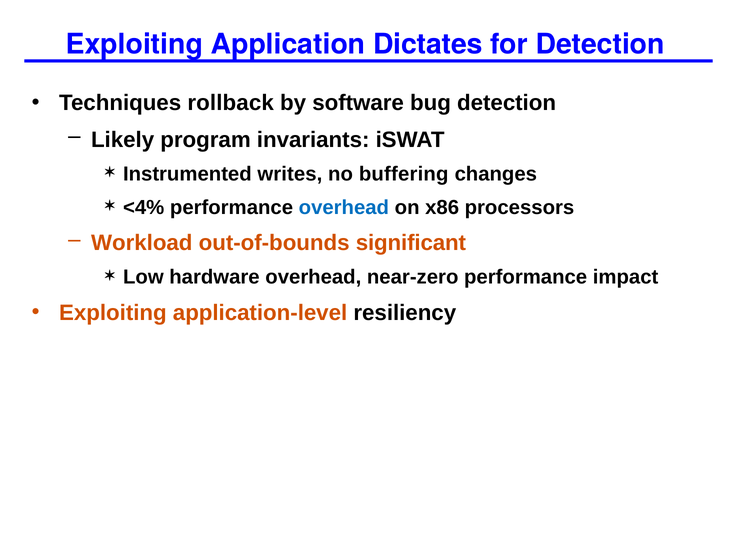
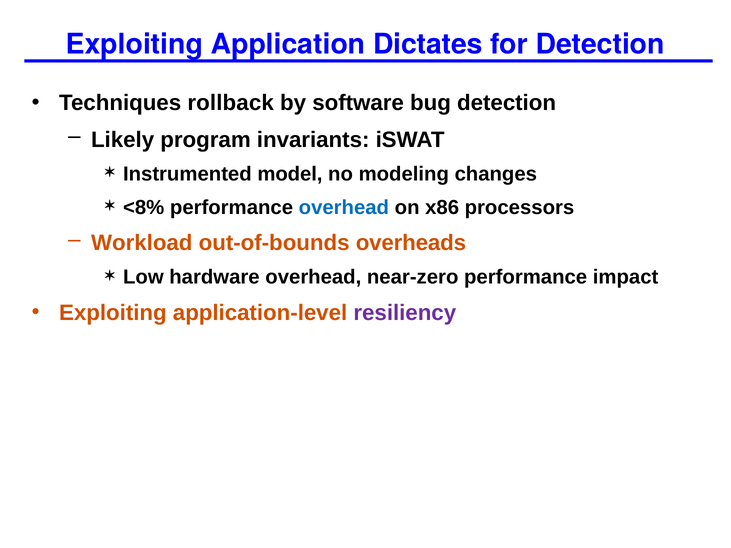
writes: writes -> model (290, 174)
buffering: buffering -> modeling (404, 174)
<4%: <4% -> <8% (144, 207)
significant: significant -> overheads (411, 243)
resiliency colour: black -> purple (405, 313)
